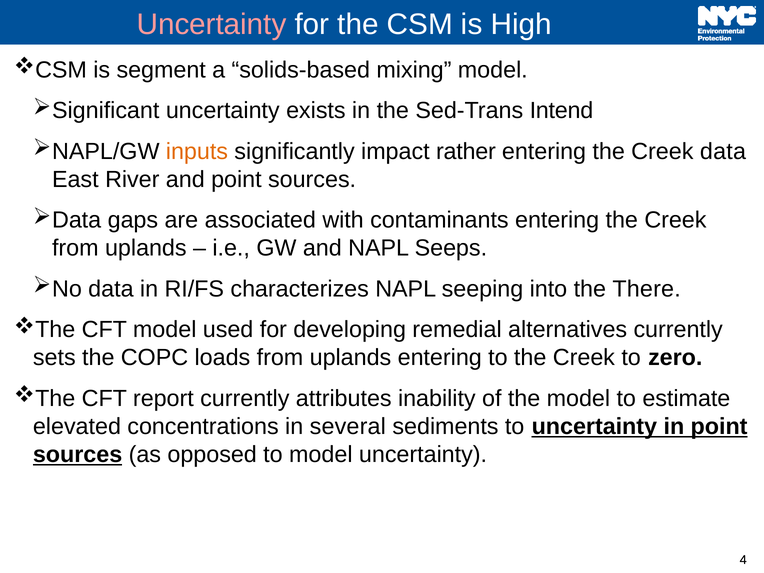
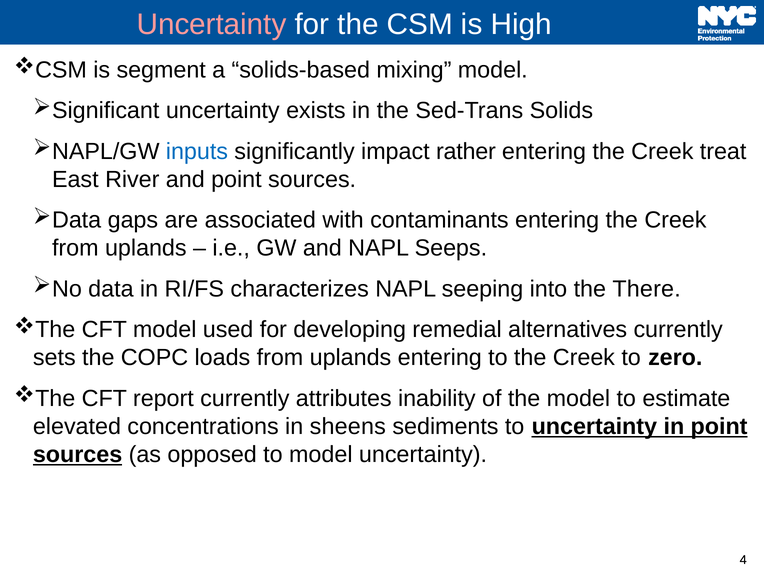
Intend: Intend -> Solids (561, 111)
inputs colour: orange -> blue (197, 152)
Creek data: data -> treat (723, 152)
several: several -> sheens (348, 426)
